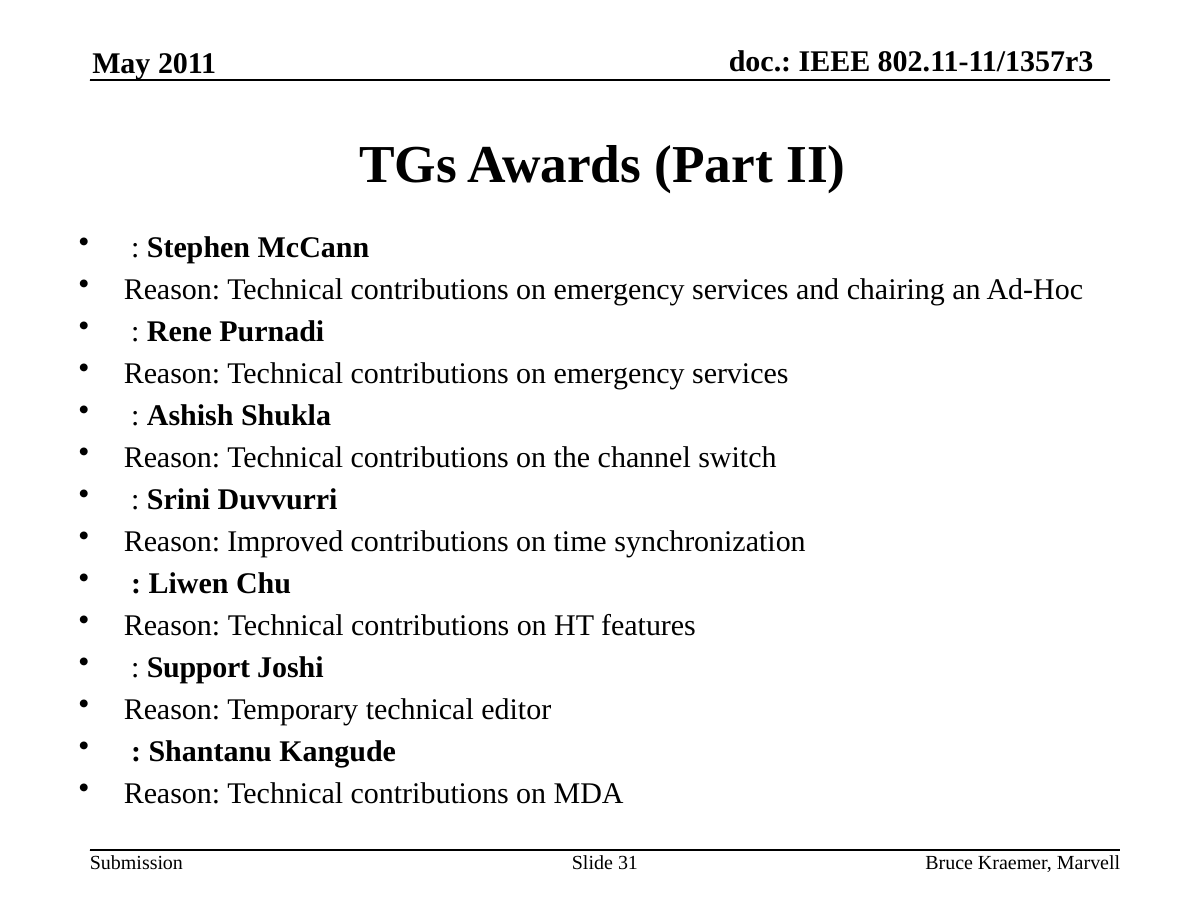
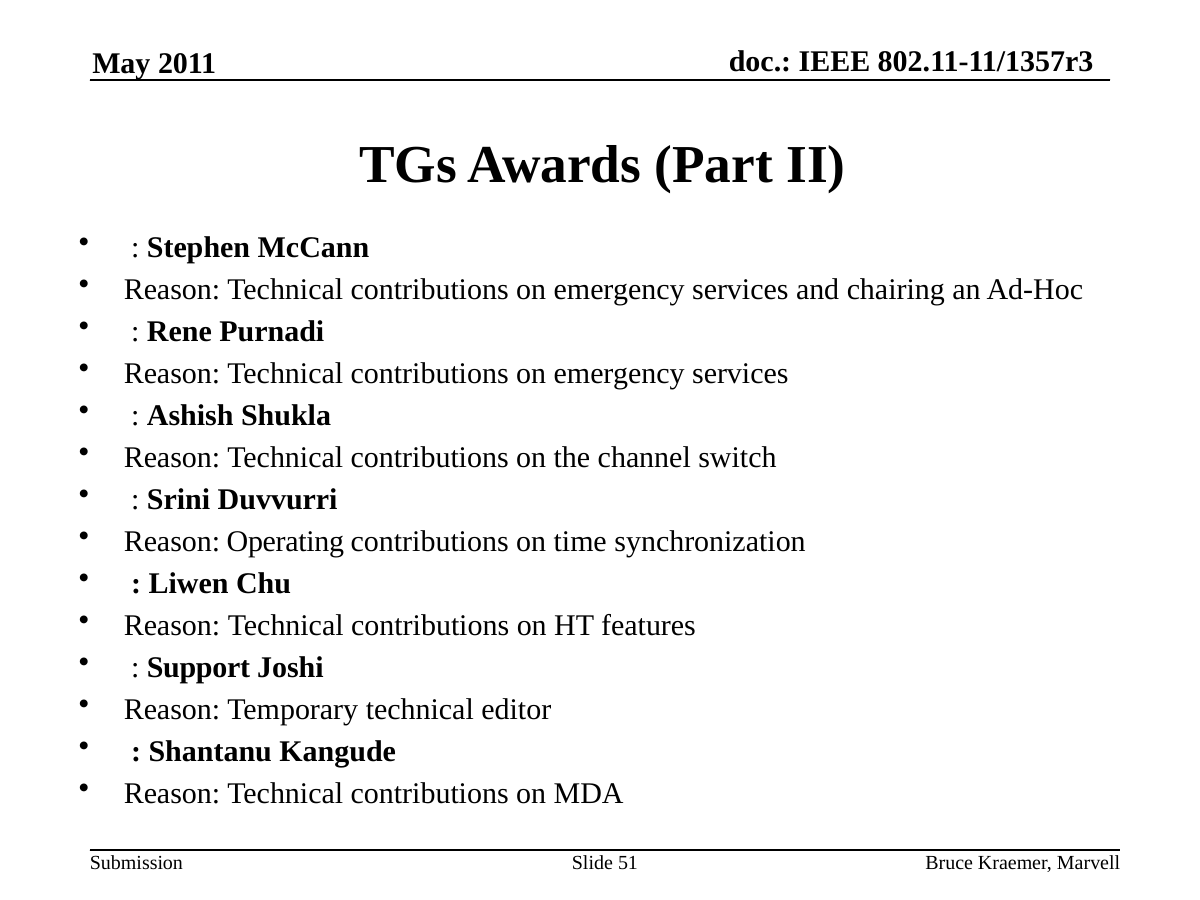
Improved: Improved -> Operating (285, 541)
31: 31 -> 51 (628, 863)
